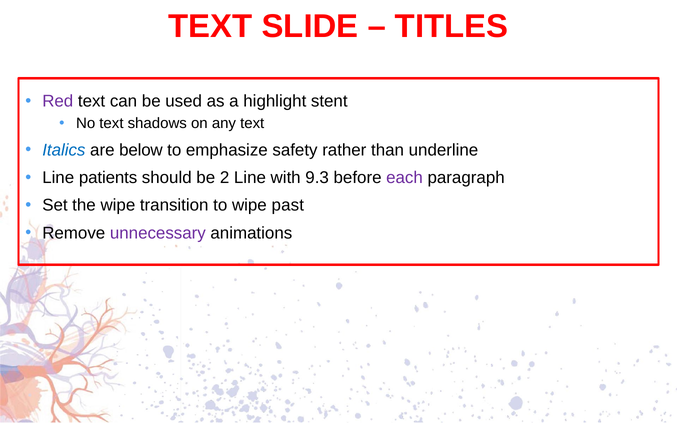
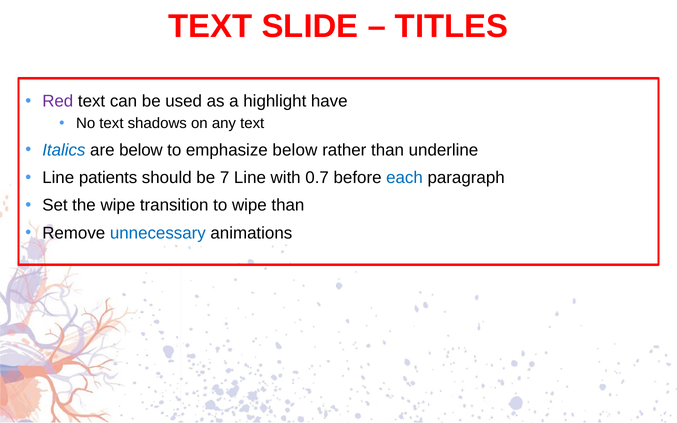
stent: stent -> have (329, 101)
emphasize safety: safety -> below (295, 150)
2: 2 -> 7 (225, 178)
9.3: 9.3 -> 0.7 (317, 178)
each colour: purple -> blue (405, 178)
wipe past: past -> than (288, 205)
unnecessary colour: purple -> blue (158, 233)
